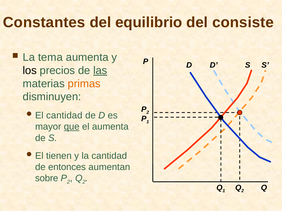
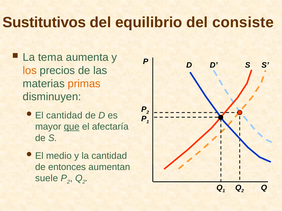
Constantes: Constantes -> Sustitutivos (44, 22)
los colour: black -> orange (30, 71)
las underline: present -> none (100, 71)
el aumenta: aumenta -> afectaría (110, 127)
tienen: tienen -> medio (59, 156)
sobre: sobre -> suele (47, 179)
